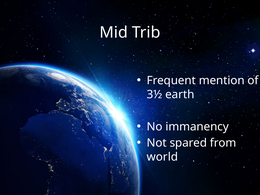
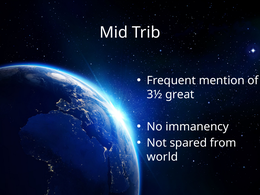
earth: earth -> great (180, 94)
